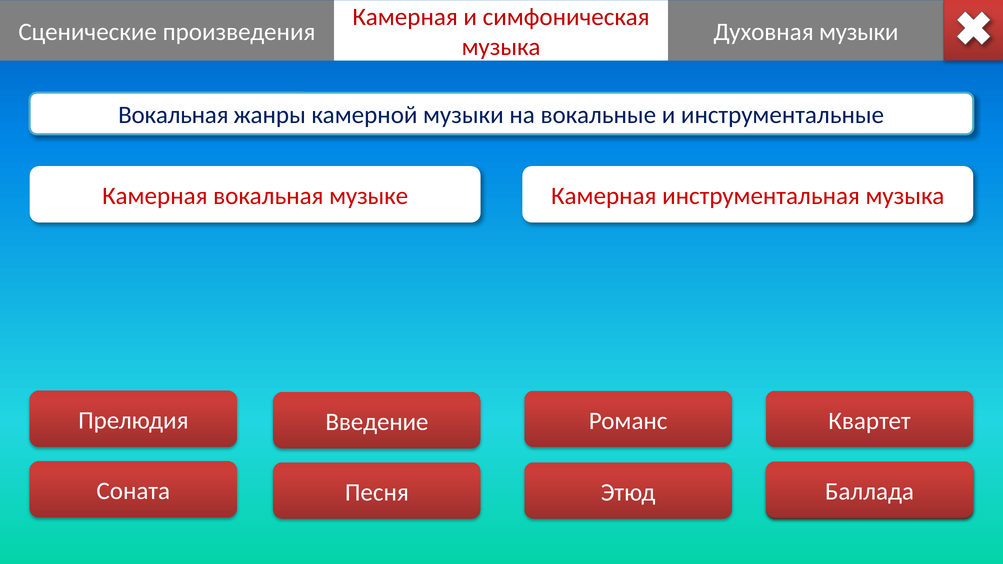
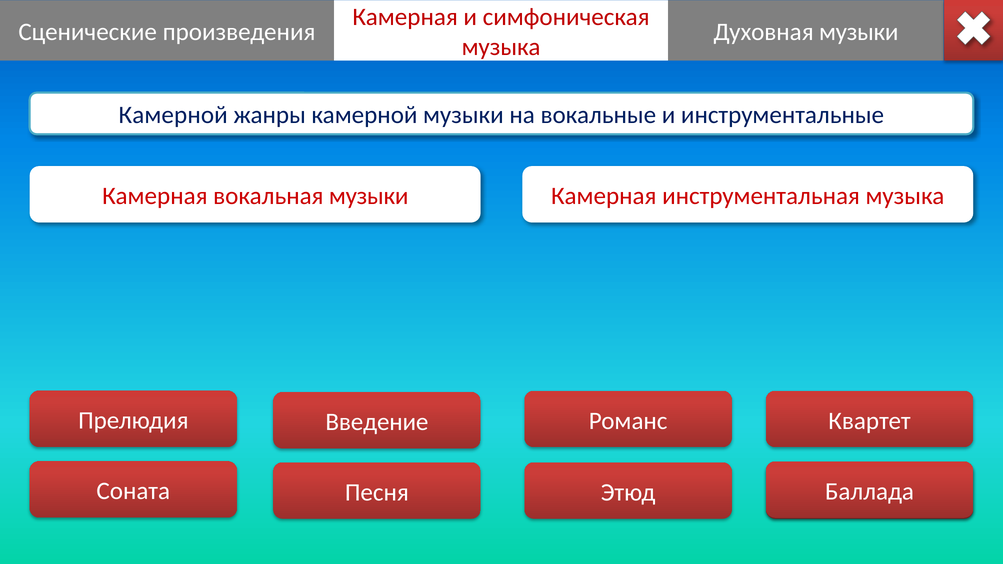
Вокальная: Вокальная -> Камерной (173, 115)
вокальная музыке: музыке -> музыки (369, 196)
